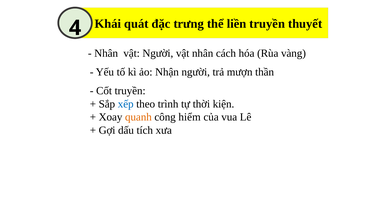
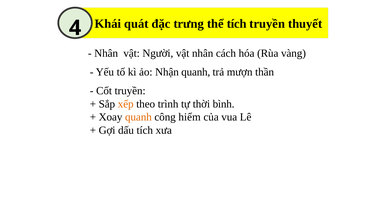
thể liền: liền -> tích (237, 24)
Nhận người: người -> quanh (196, 72)
xếp colour: blue -> orange (126, 104)
kiện: kiện -> bình (224, 104)
